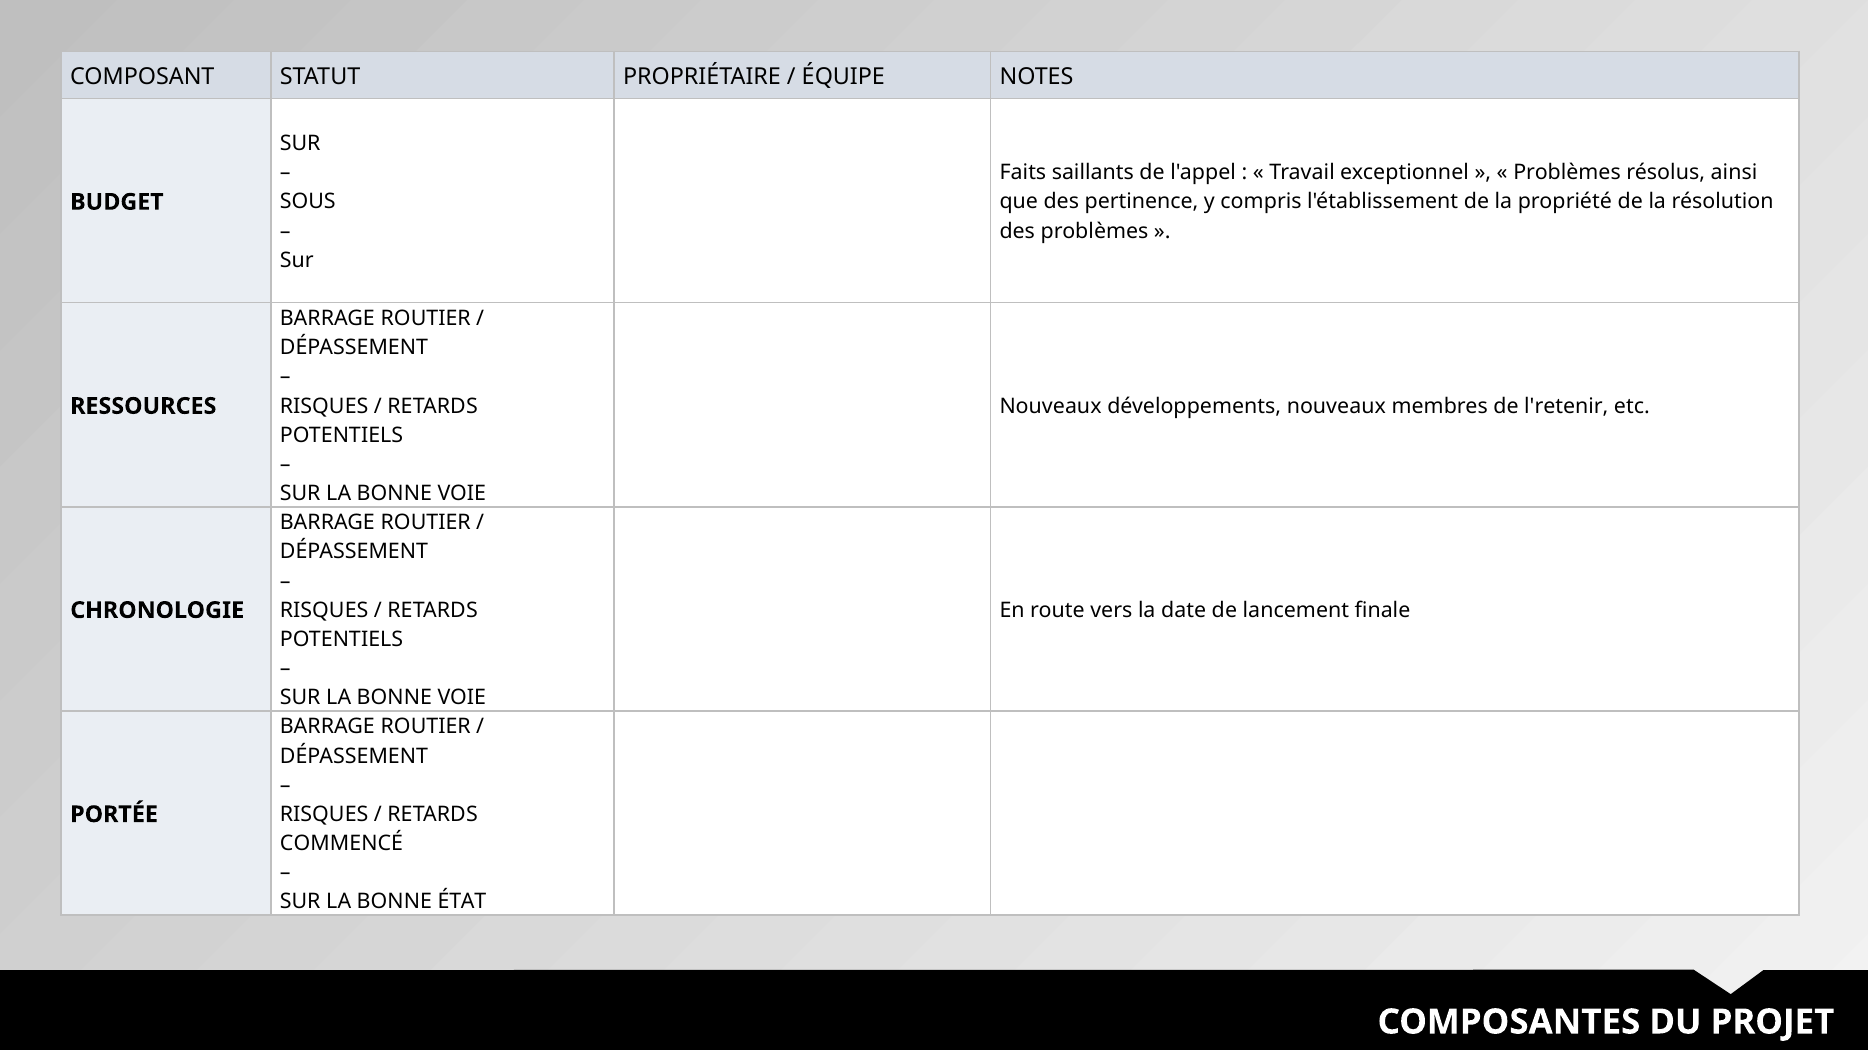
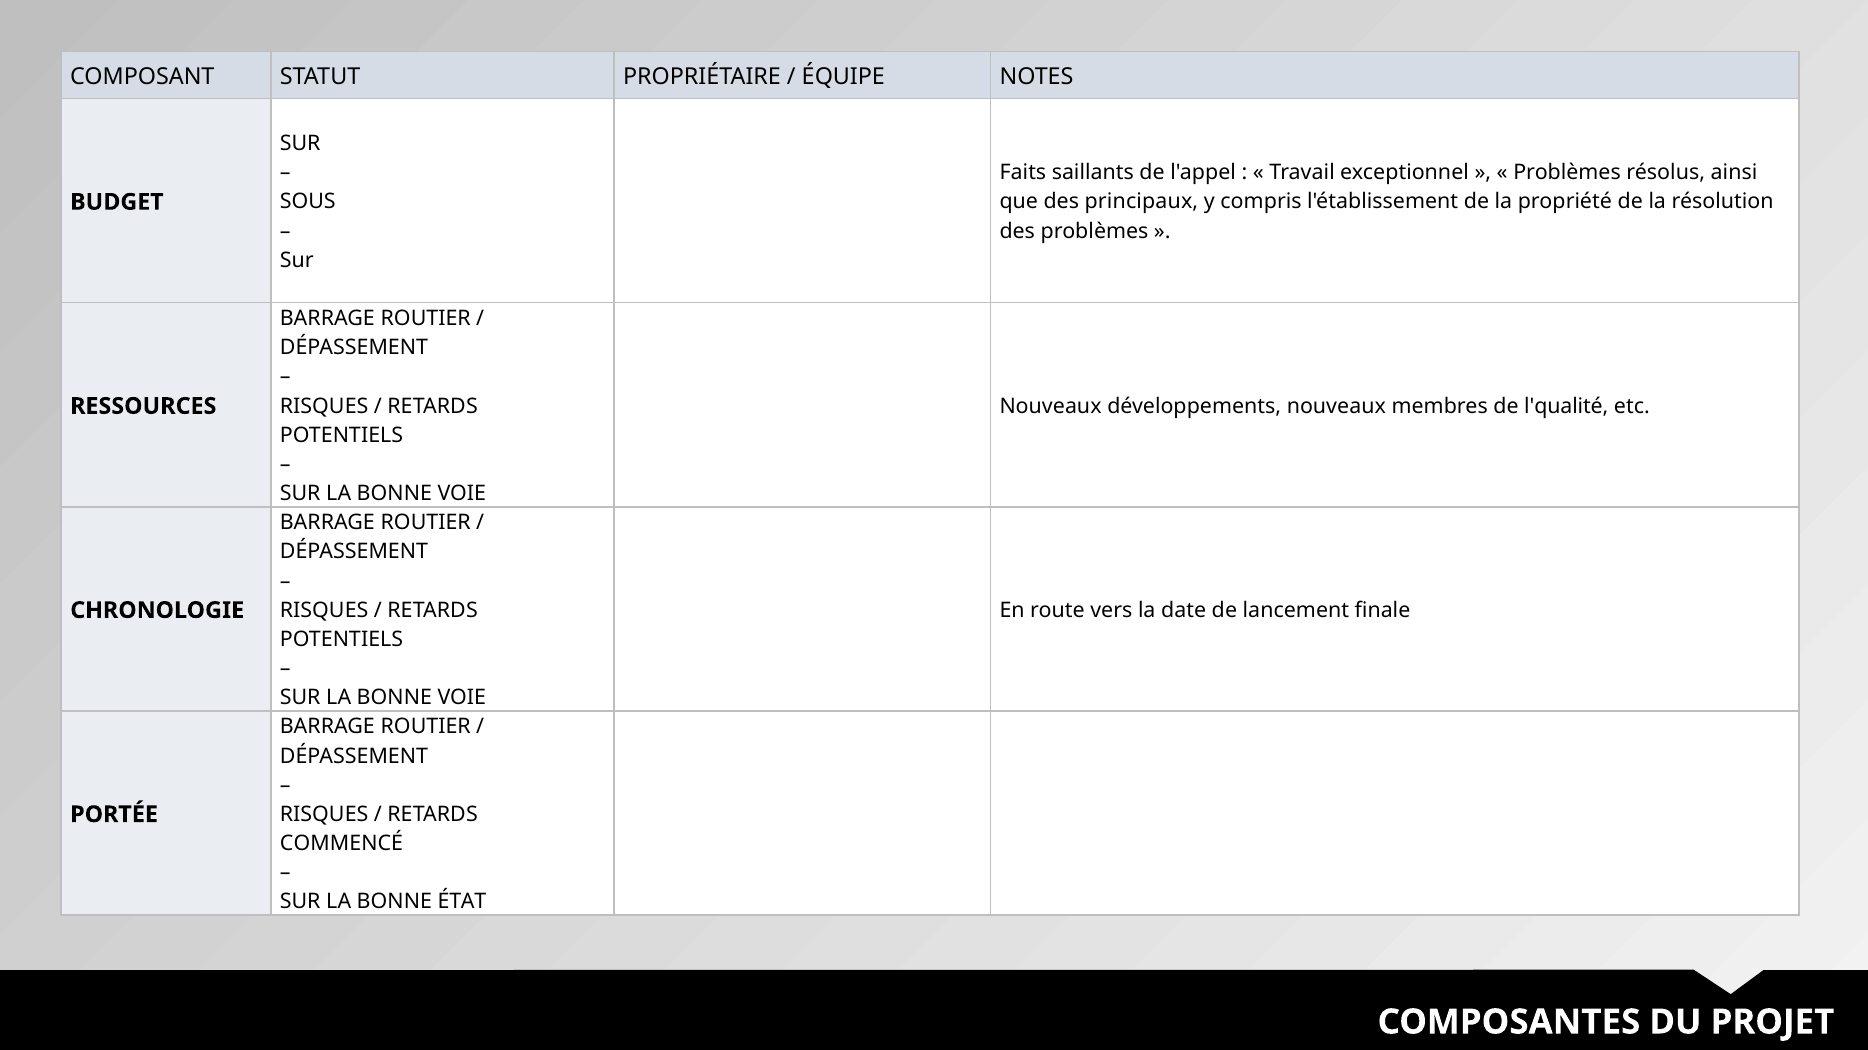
pertinence: pertinence -> principaux (1141, 202)
l'retenir: l'retenir -> l'qualité (1566, 406)
